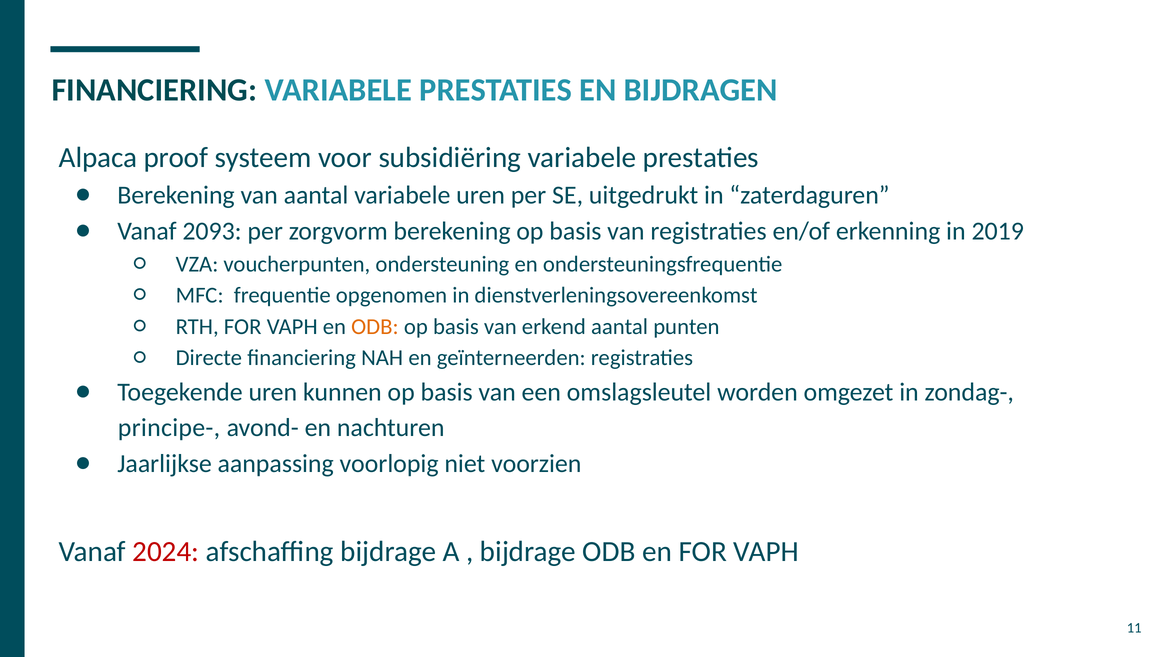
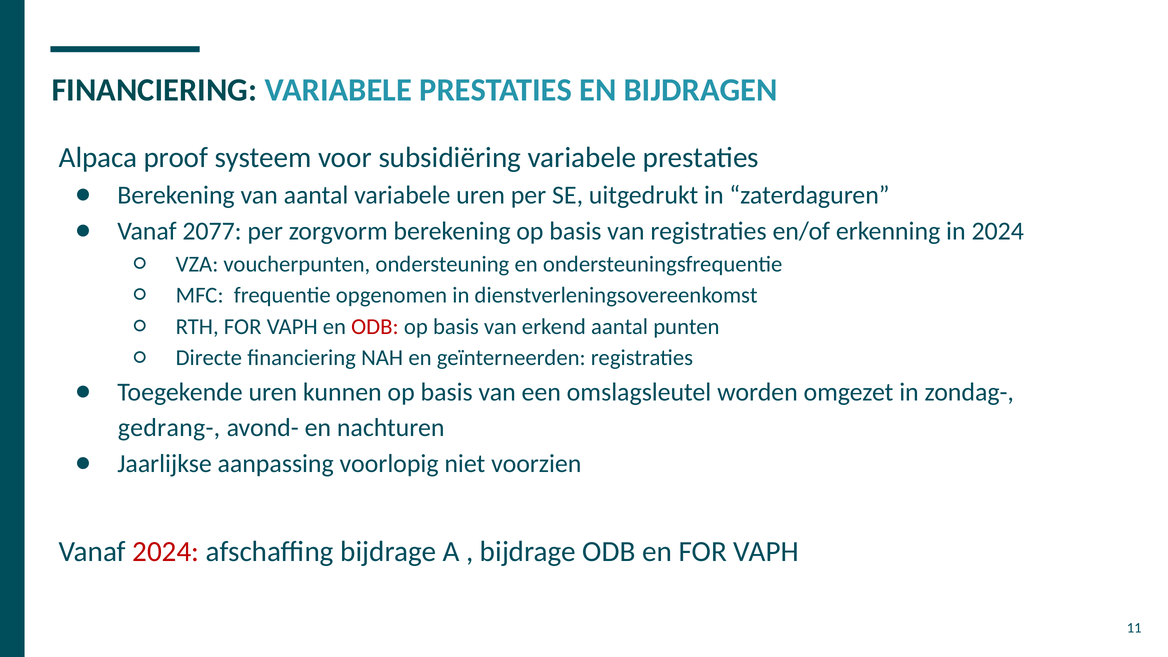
2093: 2093 -> 2077 (212, 231)
in 2019: 2019 -> 2024 (998, 231)
ODB colour: orange -> red (375, 327)
principe-: principe- -> gedrang- (169, 428)
